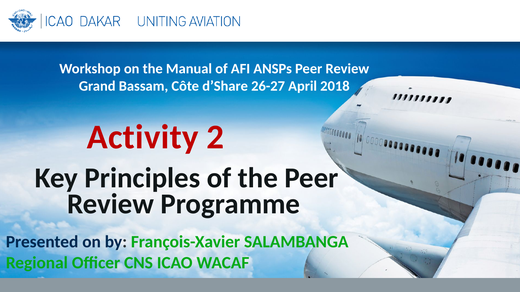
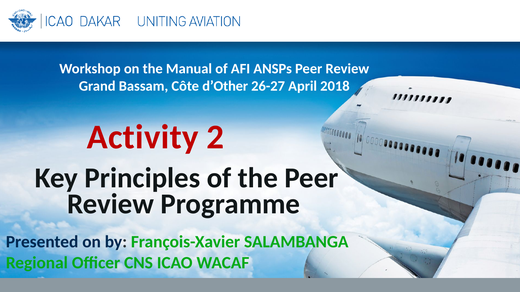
d’Share: d’Share -> d’Other (225, 86)
